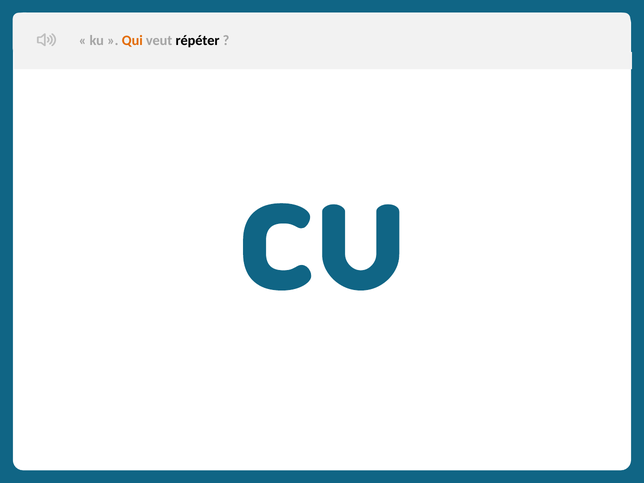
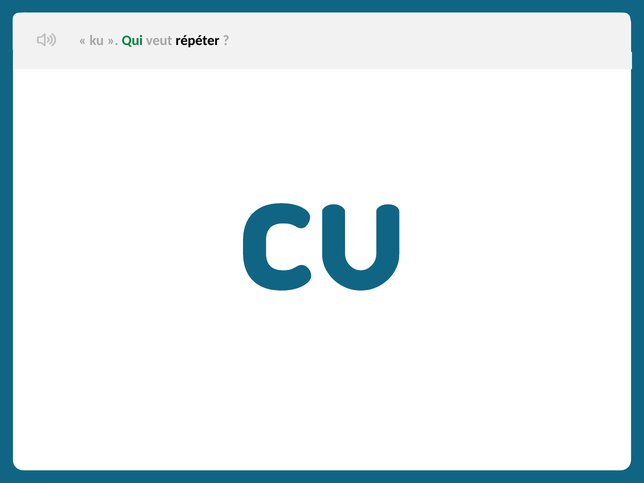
Qui colour: orange -> green (132, 41)
